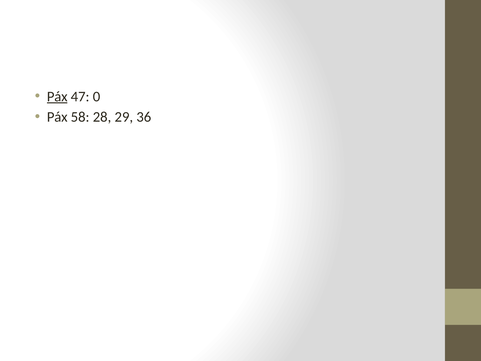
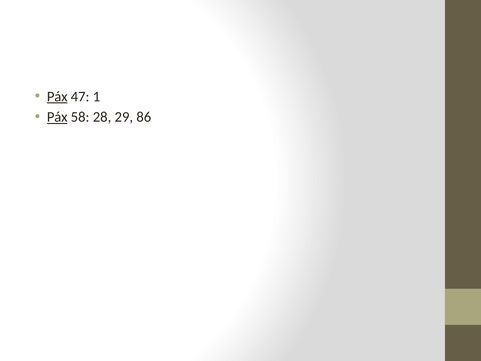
0: 0 -> 1 (97, 96)
Páx underline: none -> present (57, 117)
36: 36 -> 86 (144, 117)
